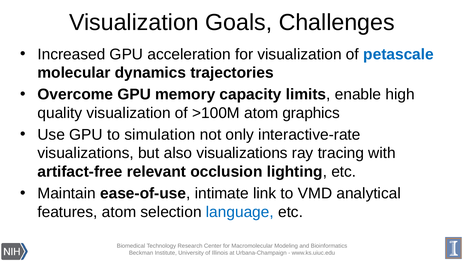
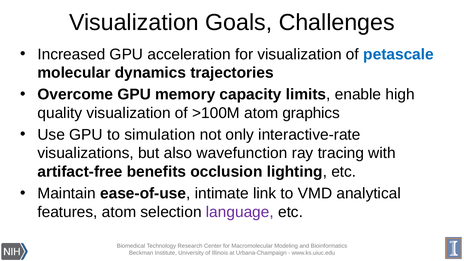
also visualizations: visualizations -> wavefunction (242, 153)
relevant: relevant -> benefits (156, 172)
language colour: blue -> purple (240, 212)
